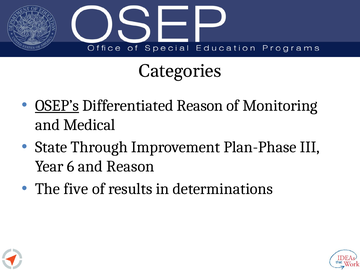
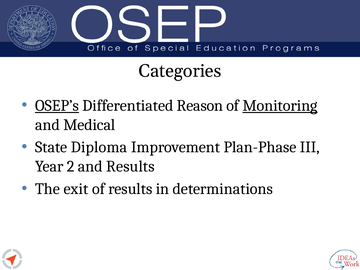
Monitoring underline: none -> present (280, 106)
Through: Through -> Diploma (99, 147)
6: 6 -> 2 (71, 166)
and Reason: Reason -> Results (130, 166)
five: five -> exit (76, 189)
